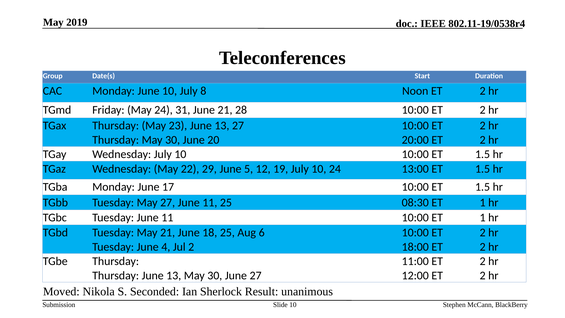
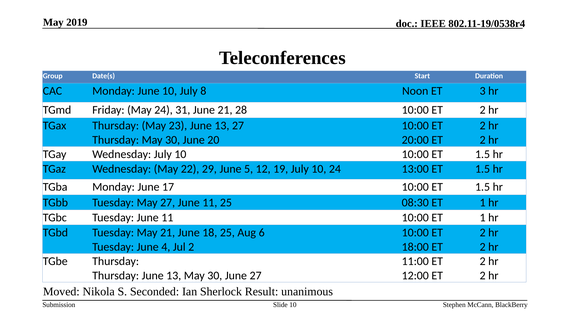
Noon ET 2: 2 -> 3 (483, 91)
